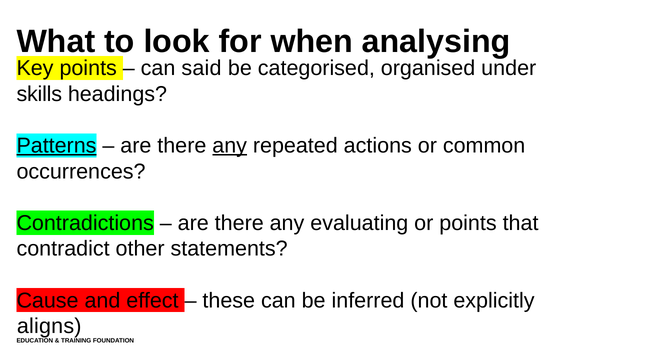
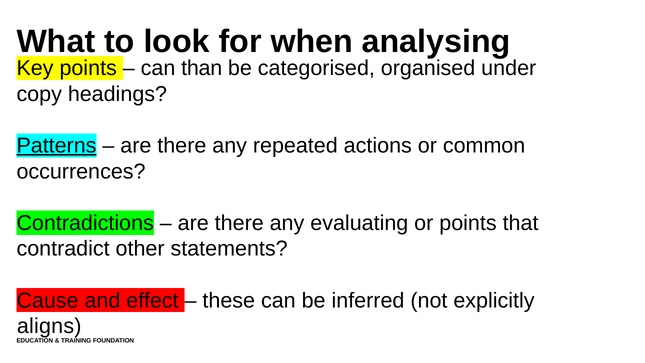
said: said -> than (202, 68)
skills: skills -> copy (39, 94)
any underline: present -> none (230, 146)
